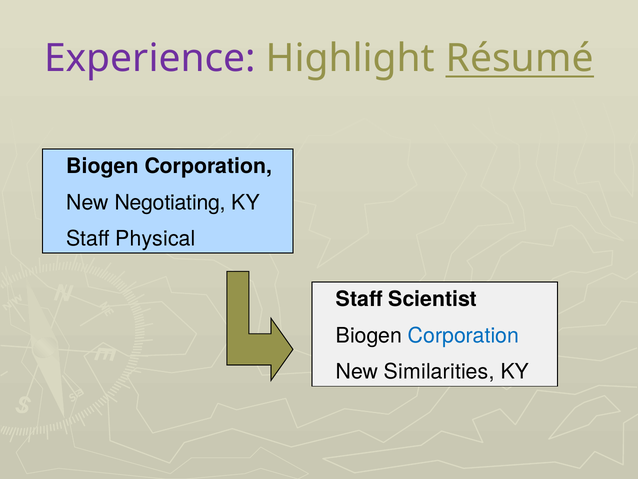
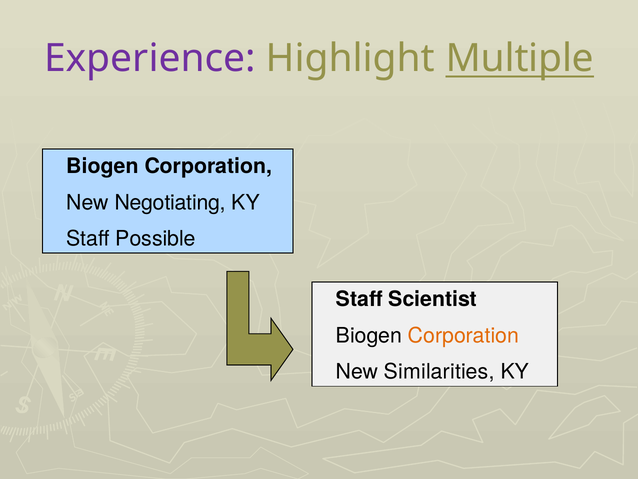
Résumé: Résumé -> Multiple (520, 59)
Physical: Physical -> Possible (156, 239)
Corporation colour: blue -> orange (464, 335)
